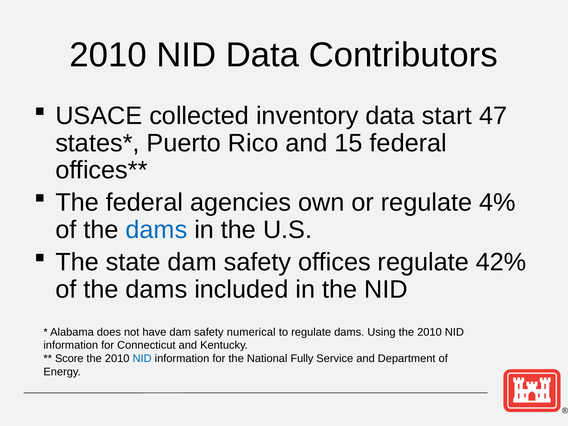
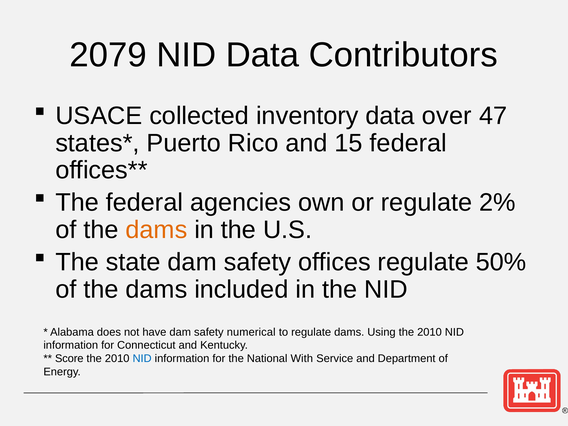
2010: 2010 -> 2079 (108, 55)
start: start -> over (447, 116)
4%: 4% -> 2% (497, 203)
dams colour: blue -> orange (156, 230)
42%: 42% -> 50% (501, 262)
Fully: Fully -> With (302, 359)
